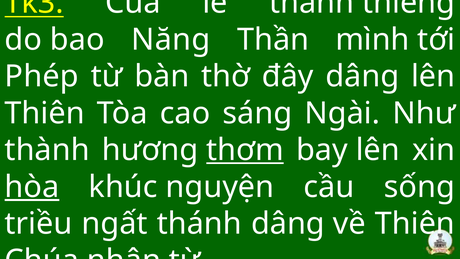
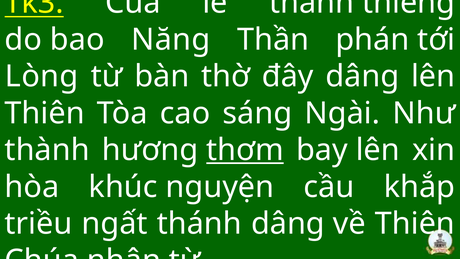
mình: mình -> phán (372, 40)
Phép: Phép -> Lòng (42, 76)
hòa underline: present -> none (32, 187)
sống: sống -> khắp (419, 187)
